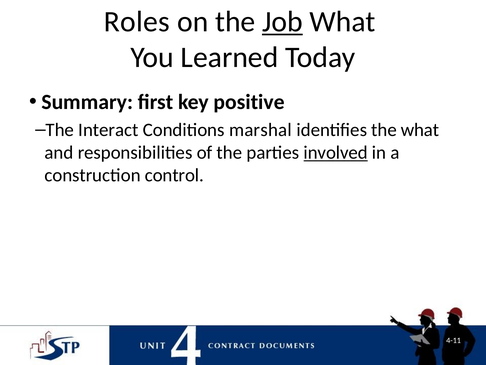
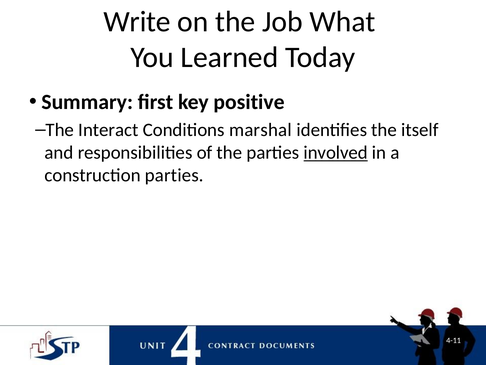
Roles: Roles -> Write (137, 22)
Job underline: present -> none (282, 22)
the what: what -> itself (420, 130)
construction control: control -> parties (174, 175)
